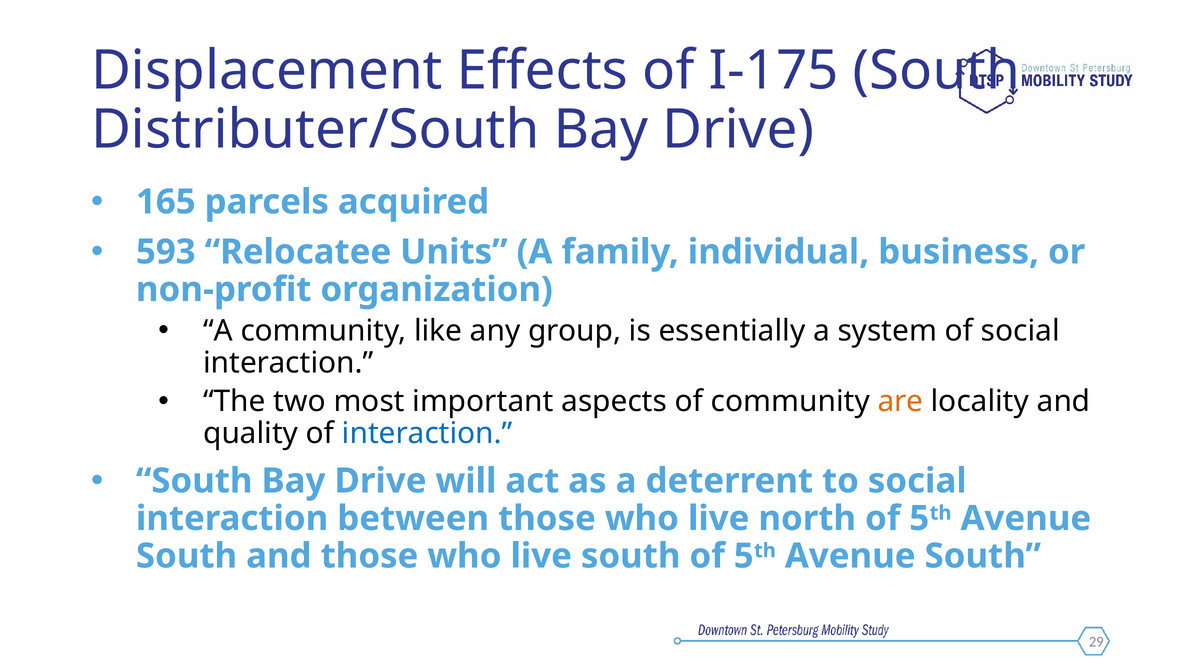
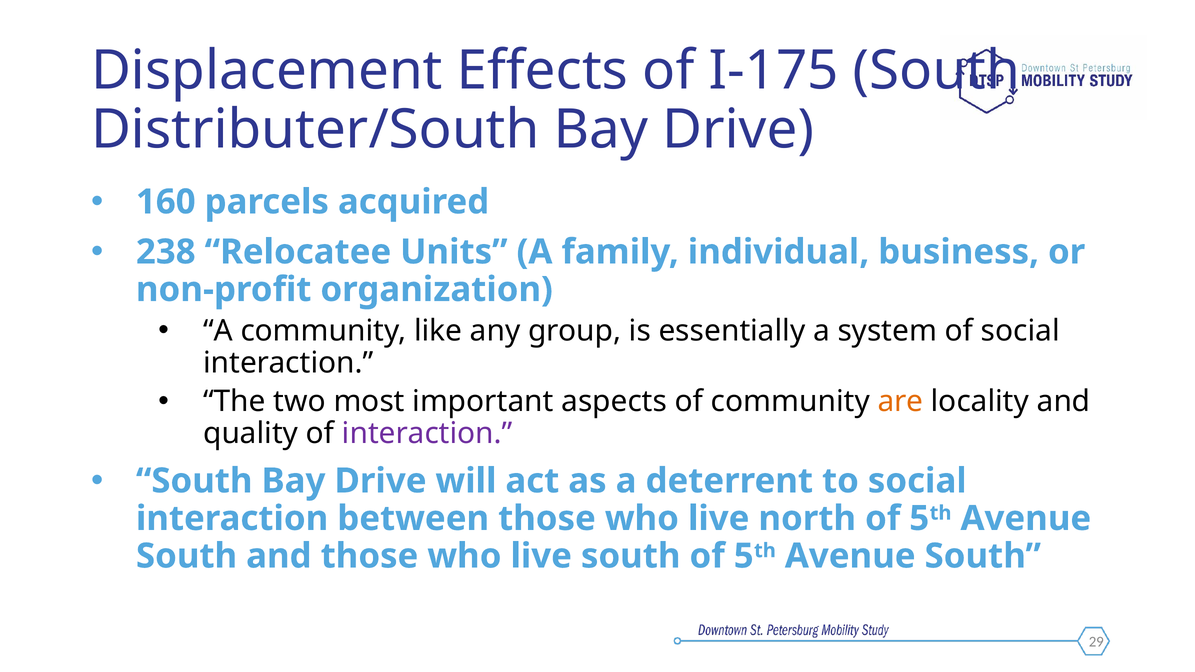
165: 165 -> 160 (166, 202)
593: 593 -> 238 (166, 252)
interaction colour: blue -> purple (427, 434)
